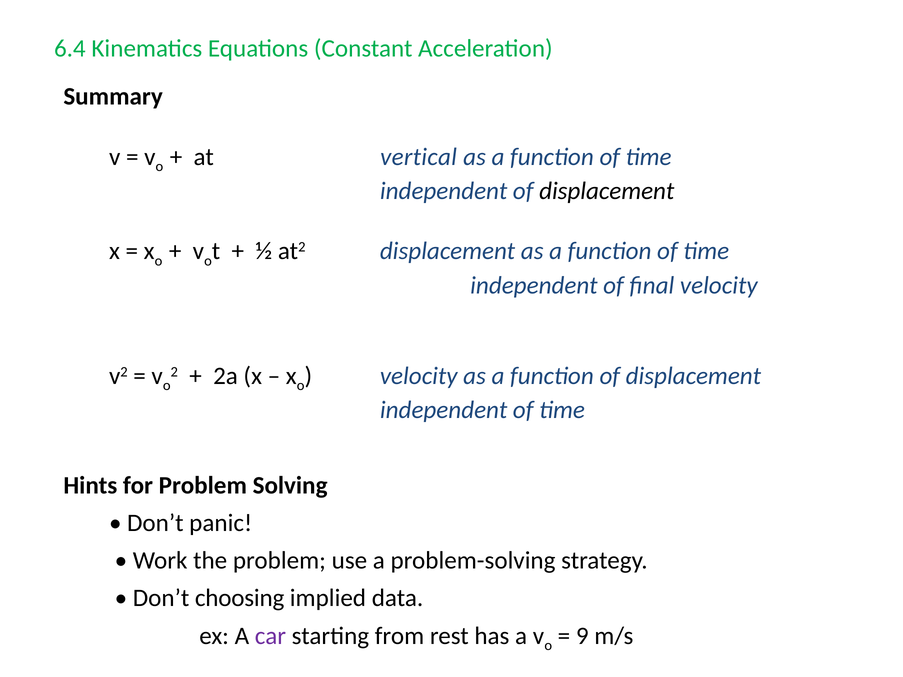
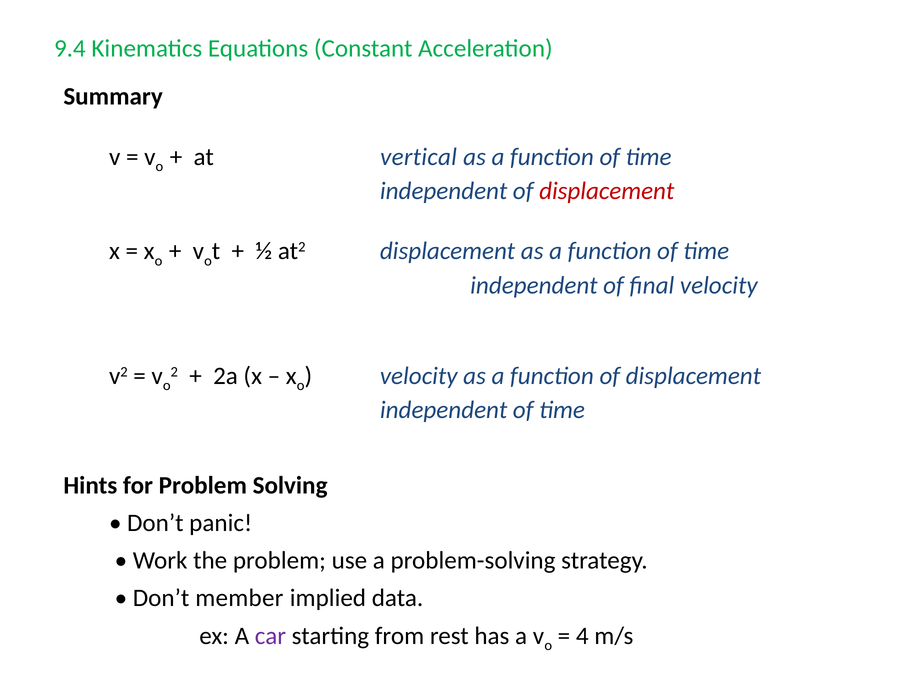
6.4: 6.4 -> 9.4 (70, 48)
displacement colour: black -> red (607, 191)
choosing: choosing -> member (239, 598)
9: 9 -> 4 (582, 636)
